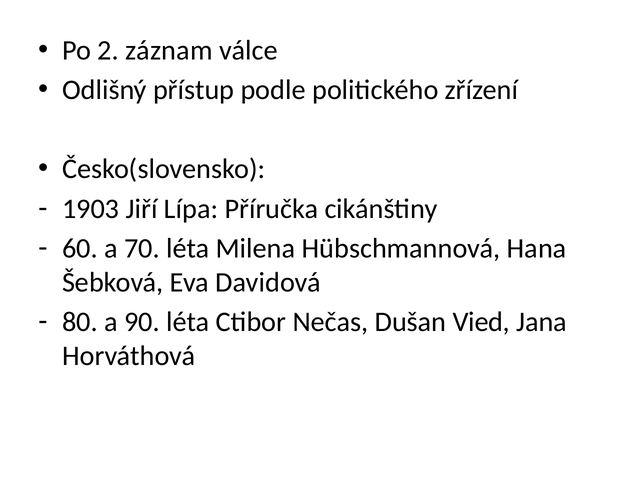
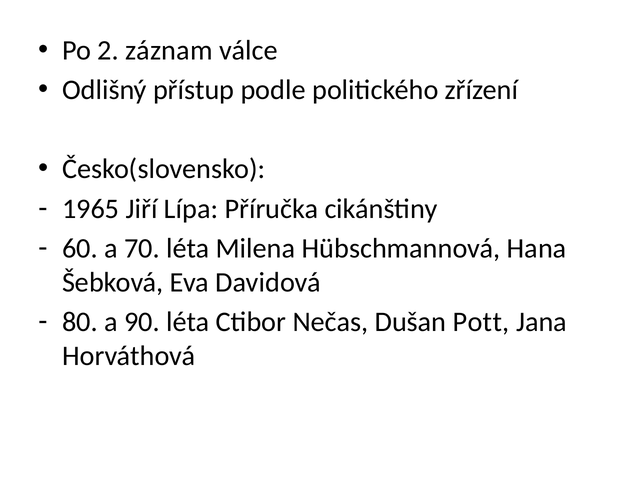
1903: 1903 -> 1965 (91, 209)
Vied: Vied -> Pott (481, 322)
